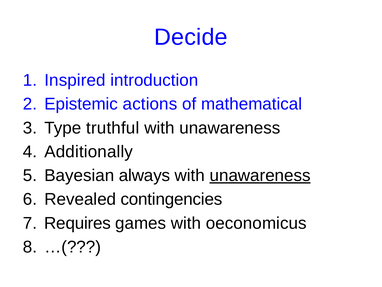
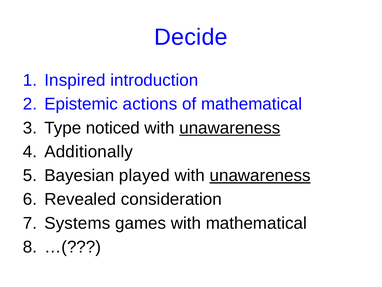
truthful: truthful -> noticed (113, 128)
unawareness underline: none -> present (230, 128)
always: always -> played (144, 175)
contingencies: contingencies -> consideration (171, 199)
Requires: Requires -> Systems (77, 223)
with oeconomicus: oeconomicus -> mathematical (256, 223)
